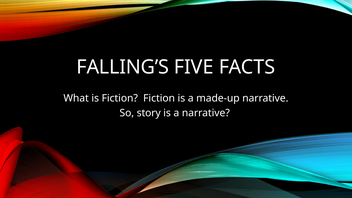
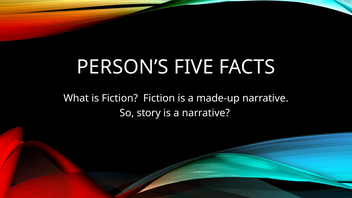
FALLING’S: FALLING’S -> PERSON’S (123, 67)
